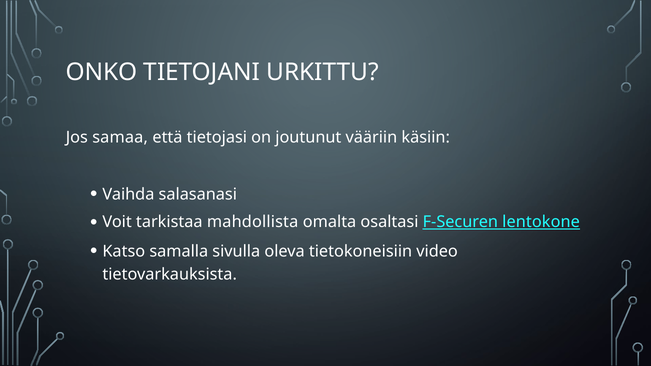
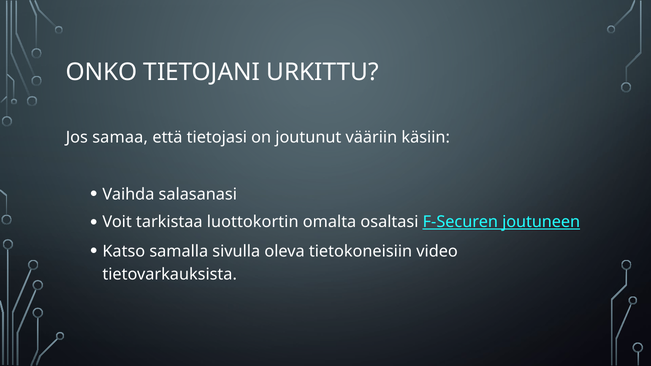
mahdollista: mahdollista -> luottokortin (253, 222)
lentokone: lentokone -> joutuneen (541, 222)
